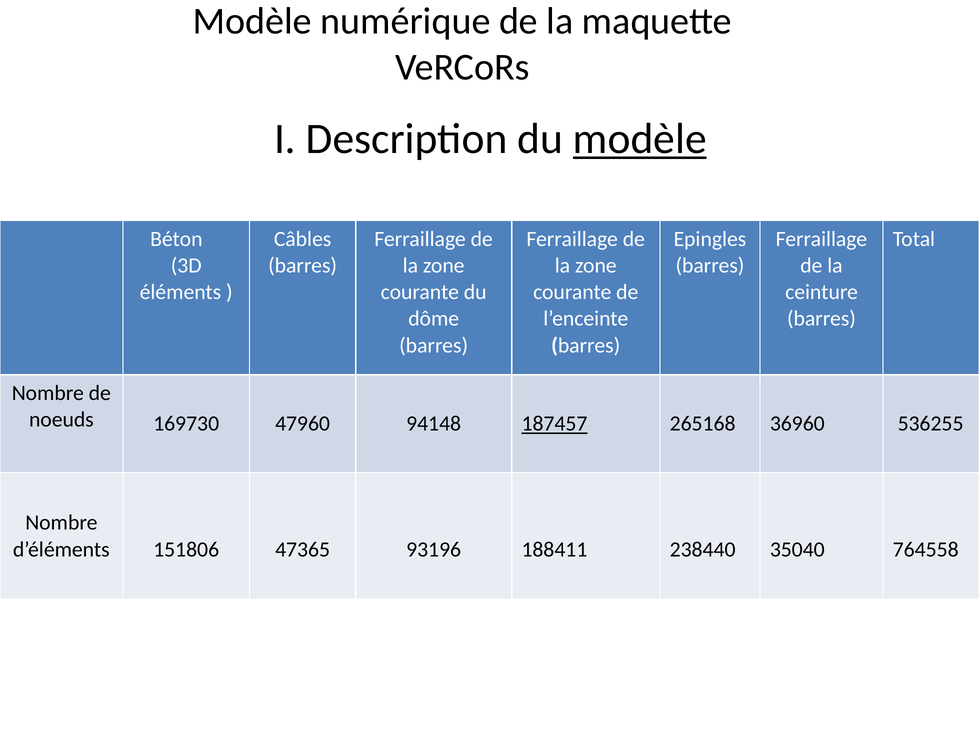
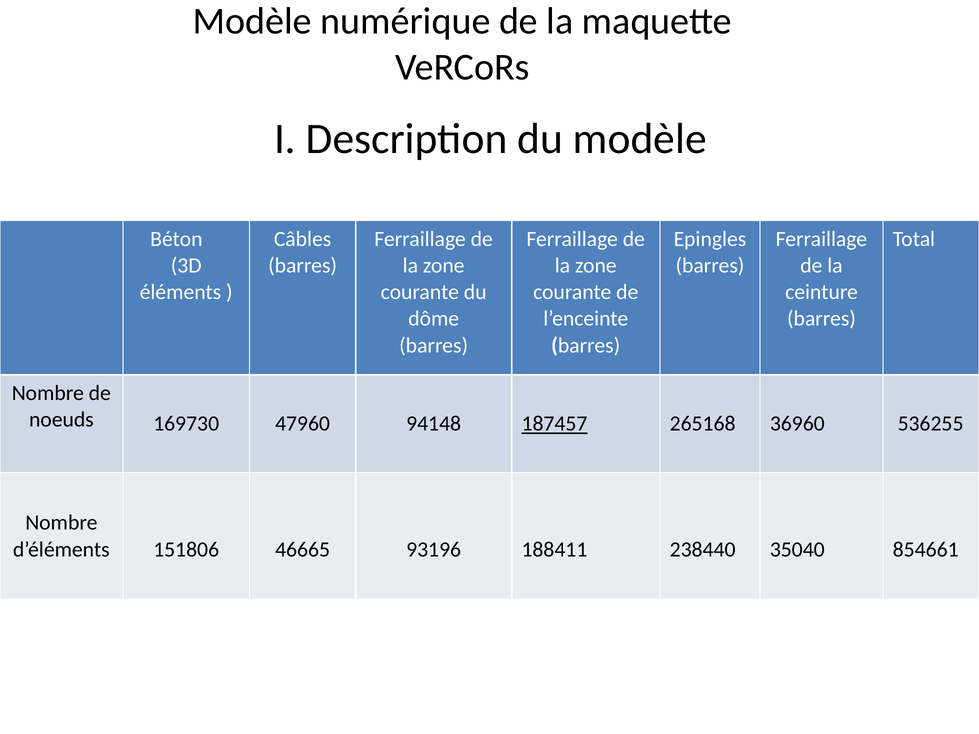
modèle underline: present -> none (640, 139)
47365: 47365 -> 46665 (303, 550)
764558: 764558 -> 854661 (926, 550)
